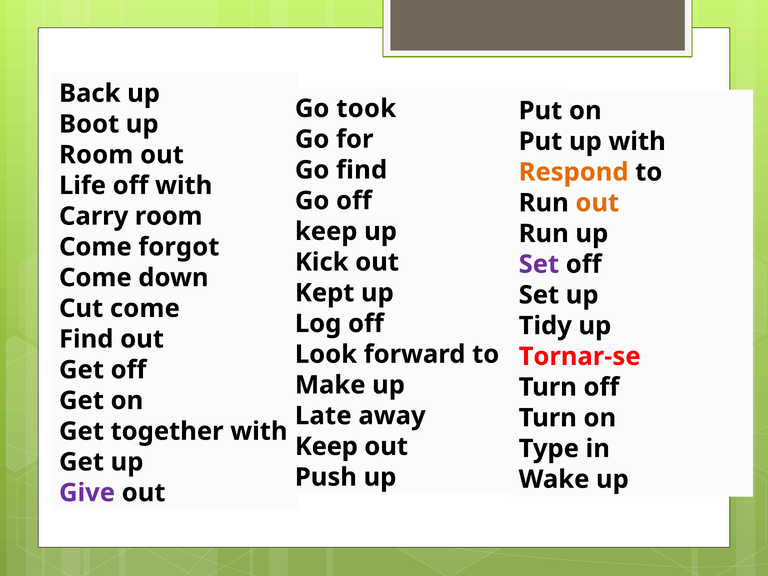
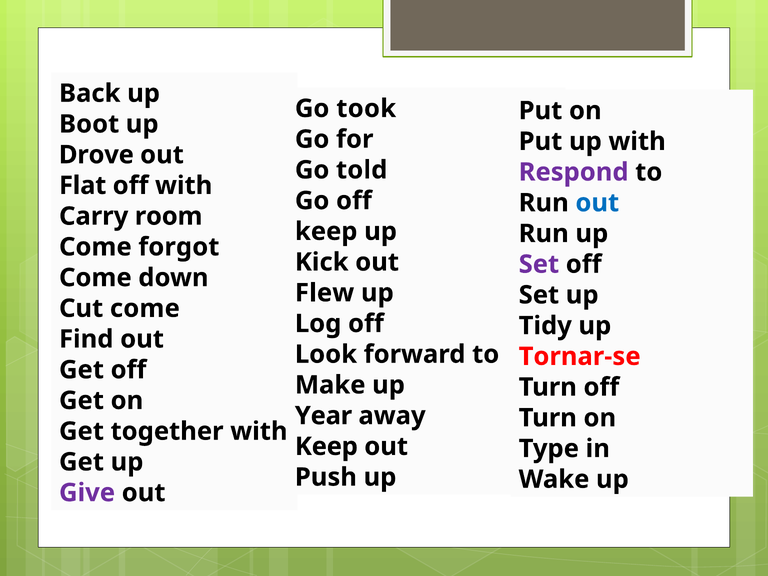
Room: Room -> Drove (96, 155)
Go find: find -> told (362, 170)
Respond colour: orange -> purple (574, 172)
Life: Life -> Flat (83, 186)
out colour: orange -> blue (597, 203)
Kept: Kept -> Flew (325, 293)
Late: Late -> Year (323, 416)
